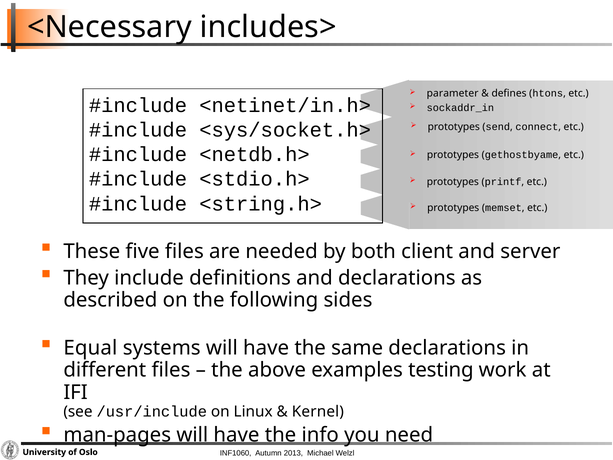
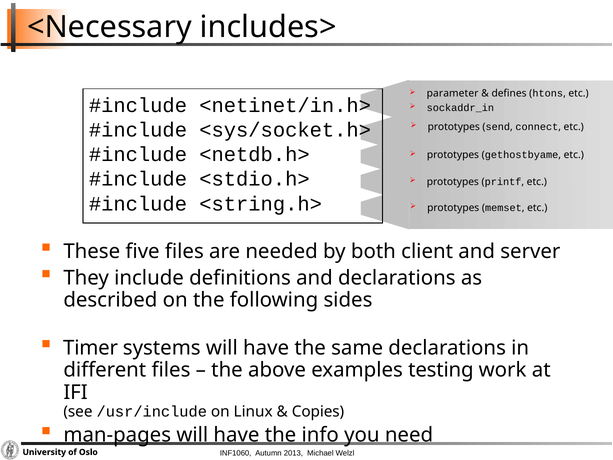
Equal: Equal -> Timer (91, 348)
Kernel: Kernel -> Copies (318, 411)
